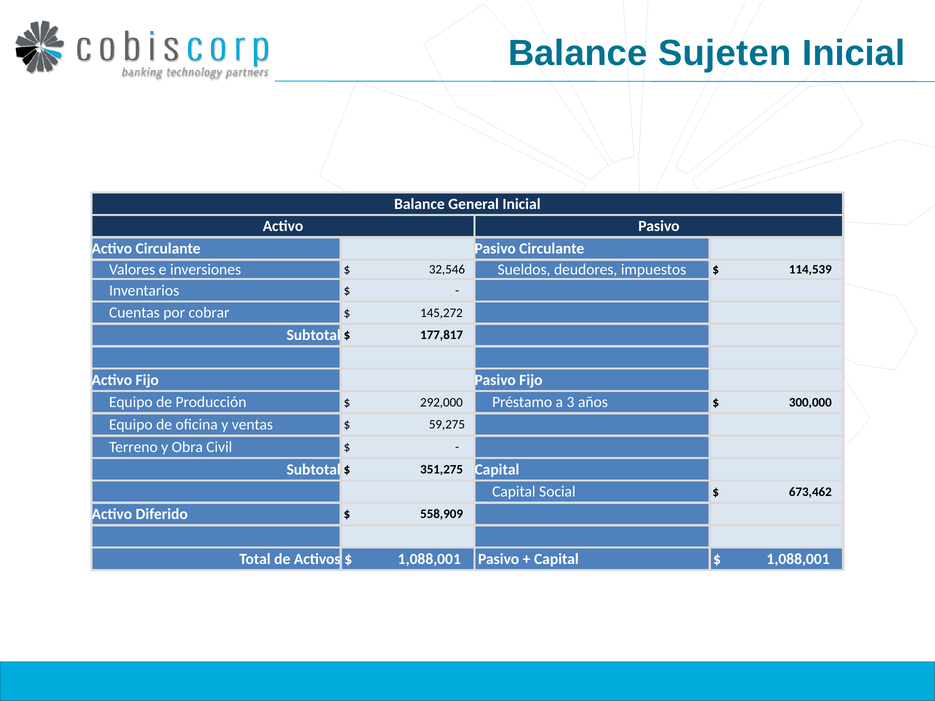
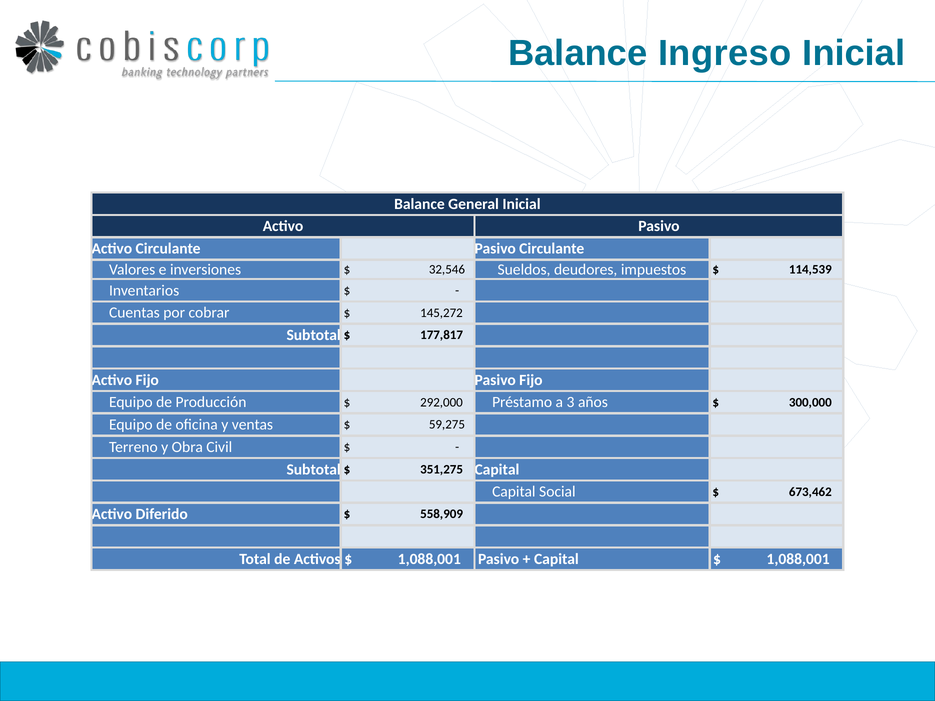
Sujeten: Sujeten -> Ingreso (725, 53)
